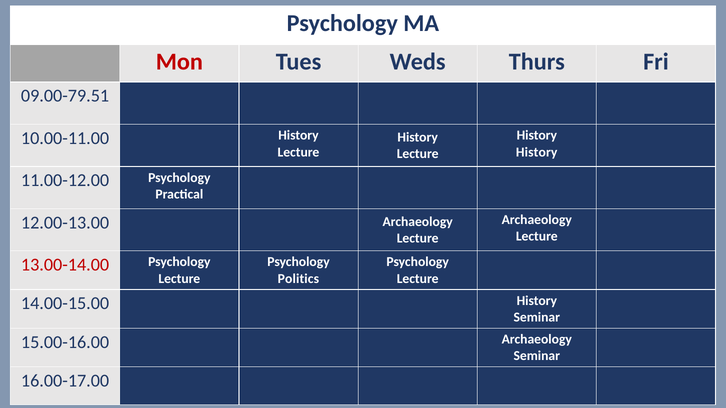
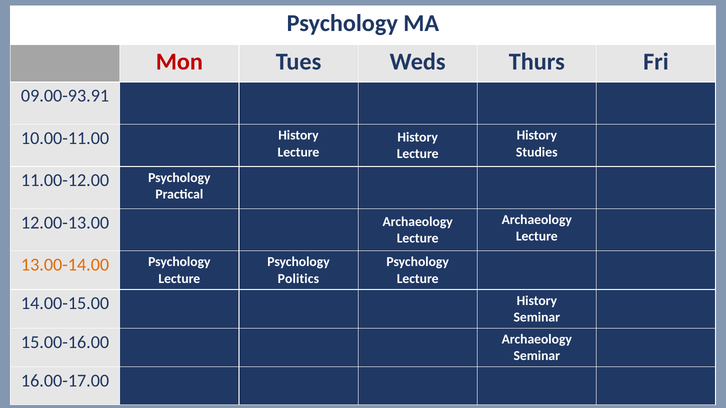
09.00-79.51: 09.00-79.51 -> 09.00-93.91 (65, 96)
History: History -> Studies (537, 152)
13.00-14.00 colour: red -> orange (65, 265)
